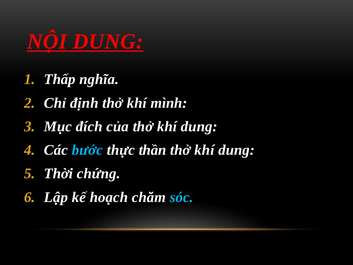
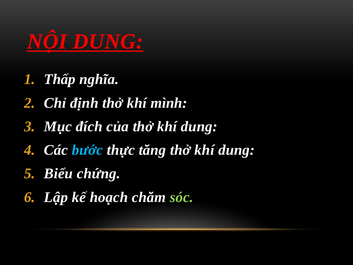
thần: thần -> tăng (152, 150)
Thời: Thời -> Biểu (58, 173)
sóc colour: light blue -> light green (182, 197)
